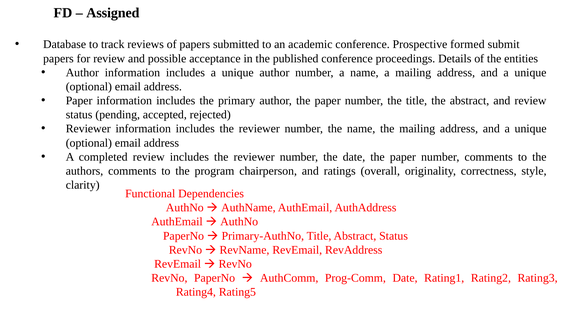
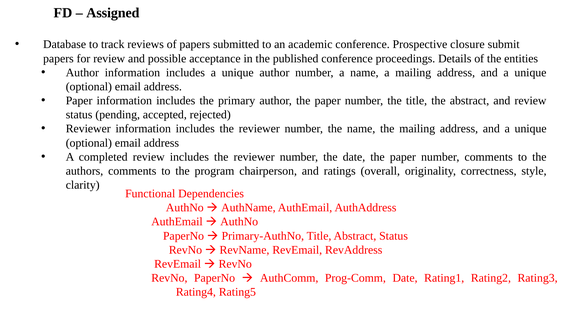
formed: formed -> closure (467, 44)
